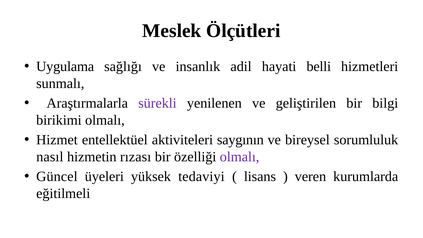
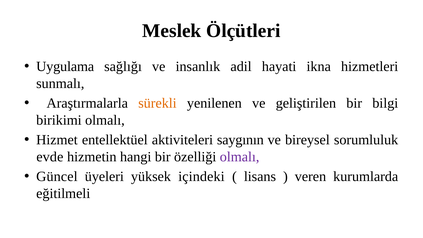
belli: belli -> ikna (319, 67)
sürekli colour: purple -> orange (157, 103)
nasıl: nasıl -> evde (50, 157)
rızası: rızası -> hangi (136, 157)
tedaviyi: tedaviyi -> içindeki (201, 177)
